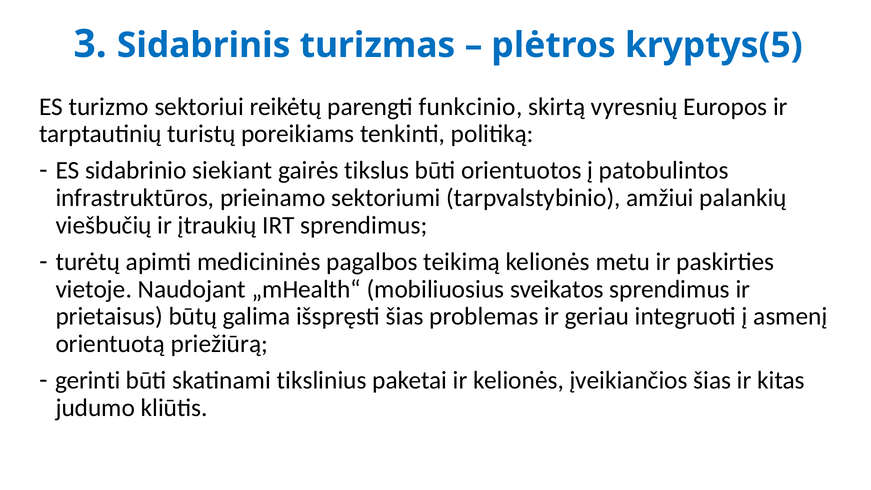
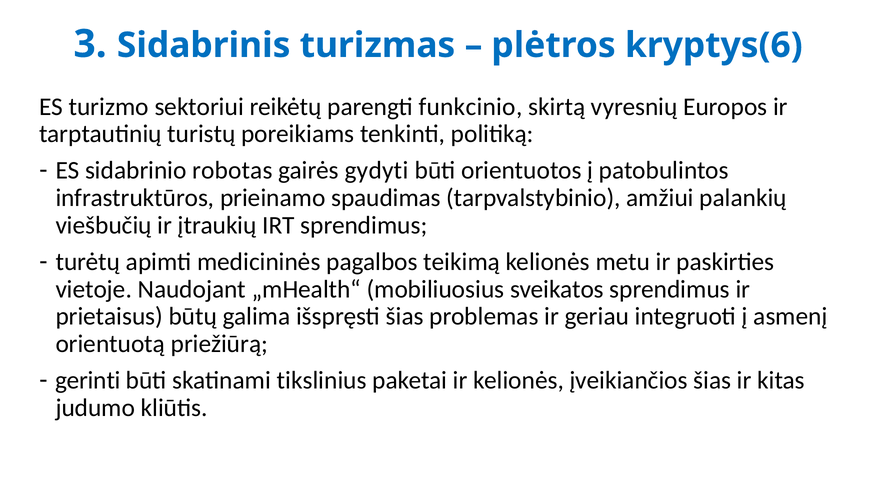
kryptys(5: kryptys(5 -> kryptys(6 (714, 45)
siekiant: siekiant -> robotas (232, 170)
tikslus: tikslus -> gydyti (377, 170)
sektoriumi: sektoriumi -> spaudimas (386, 198)
